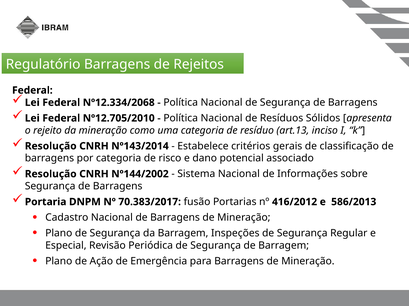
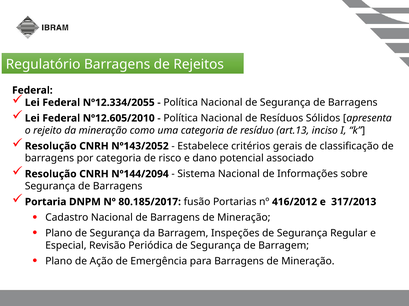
Nº12.334/2068: Nº12.334/2068 -> Nº12.334/2055 (119, 103)
Nº12.705/2010: Nº12.705/2010 -> Nº12.605/2010 (119, 118)
Nº143/2014: Nº143/2014 -> Nº143/2052 (140, 146)
Nº144/2002: Nº144/2002 -> Nº144/2094 (140, 174)
70.383/2017: 70.383/2017 -> 80.185/2017 (150, 202)
586/2013: 586/2013 -> 317/2013 (354, 202)
